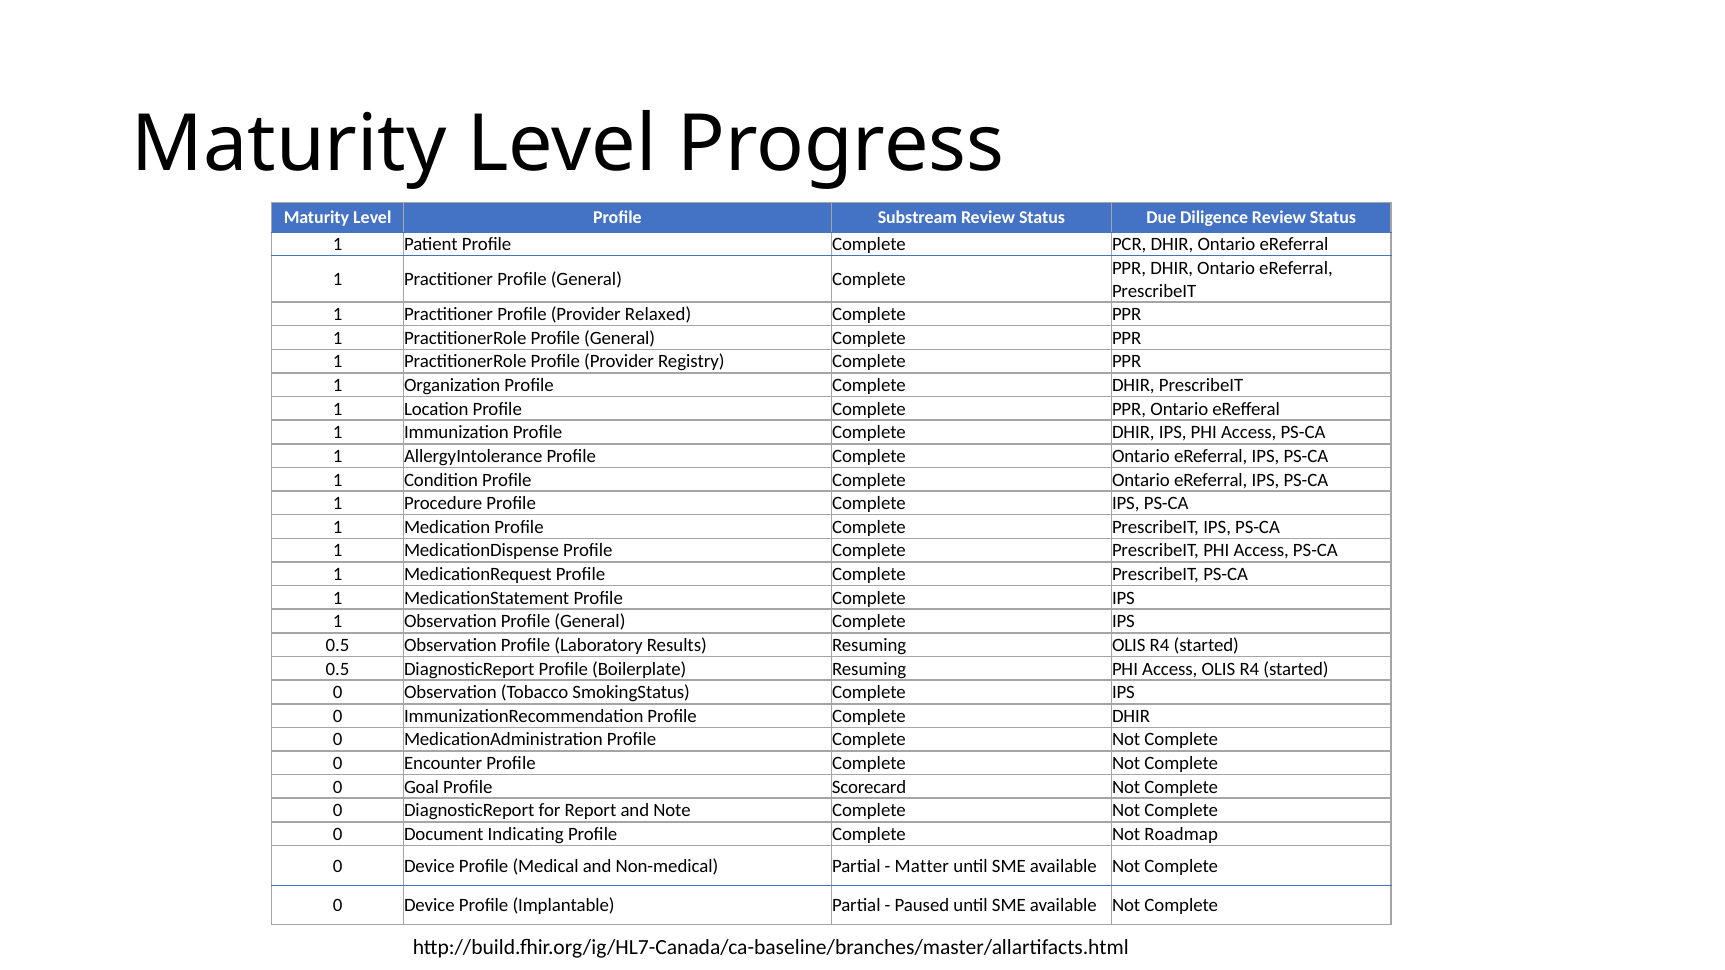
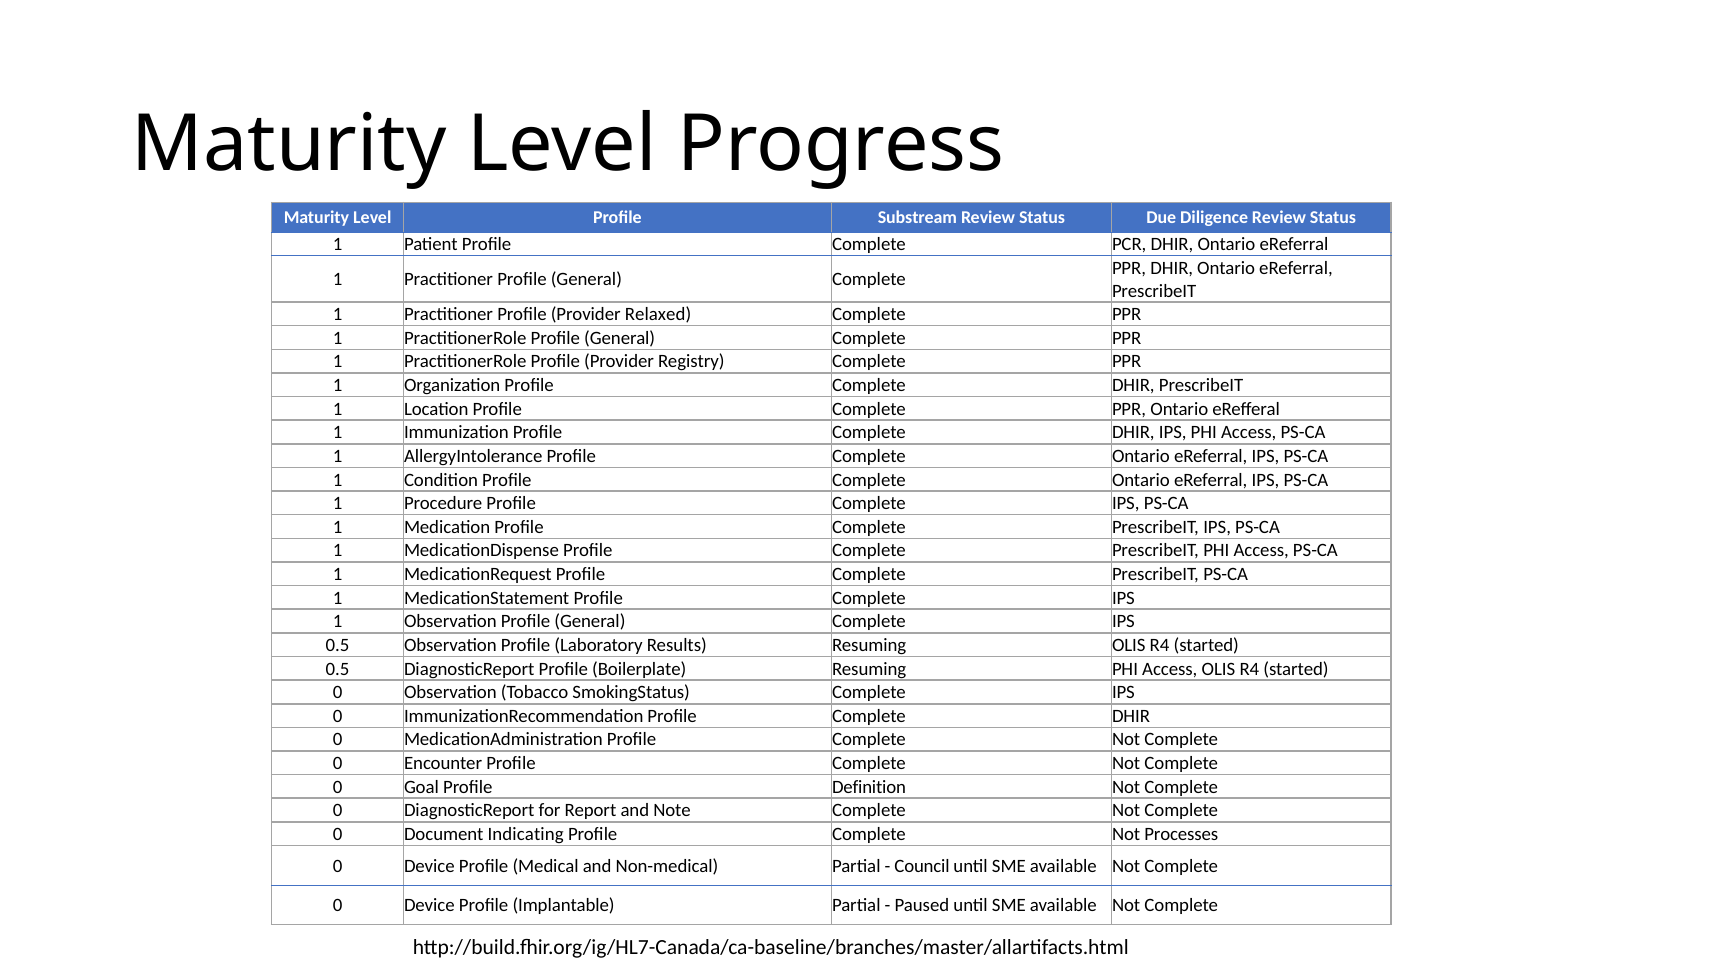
Scorecard: Scorecard -> Definition (869, 787)
Roadmap: Roadmap -> Processes (1181, 835)
Matter: Matter -> Council (922, 866)
